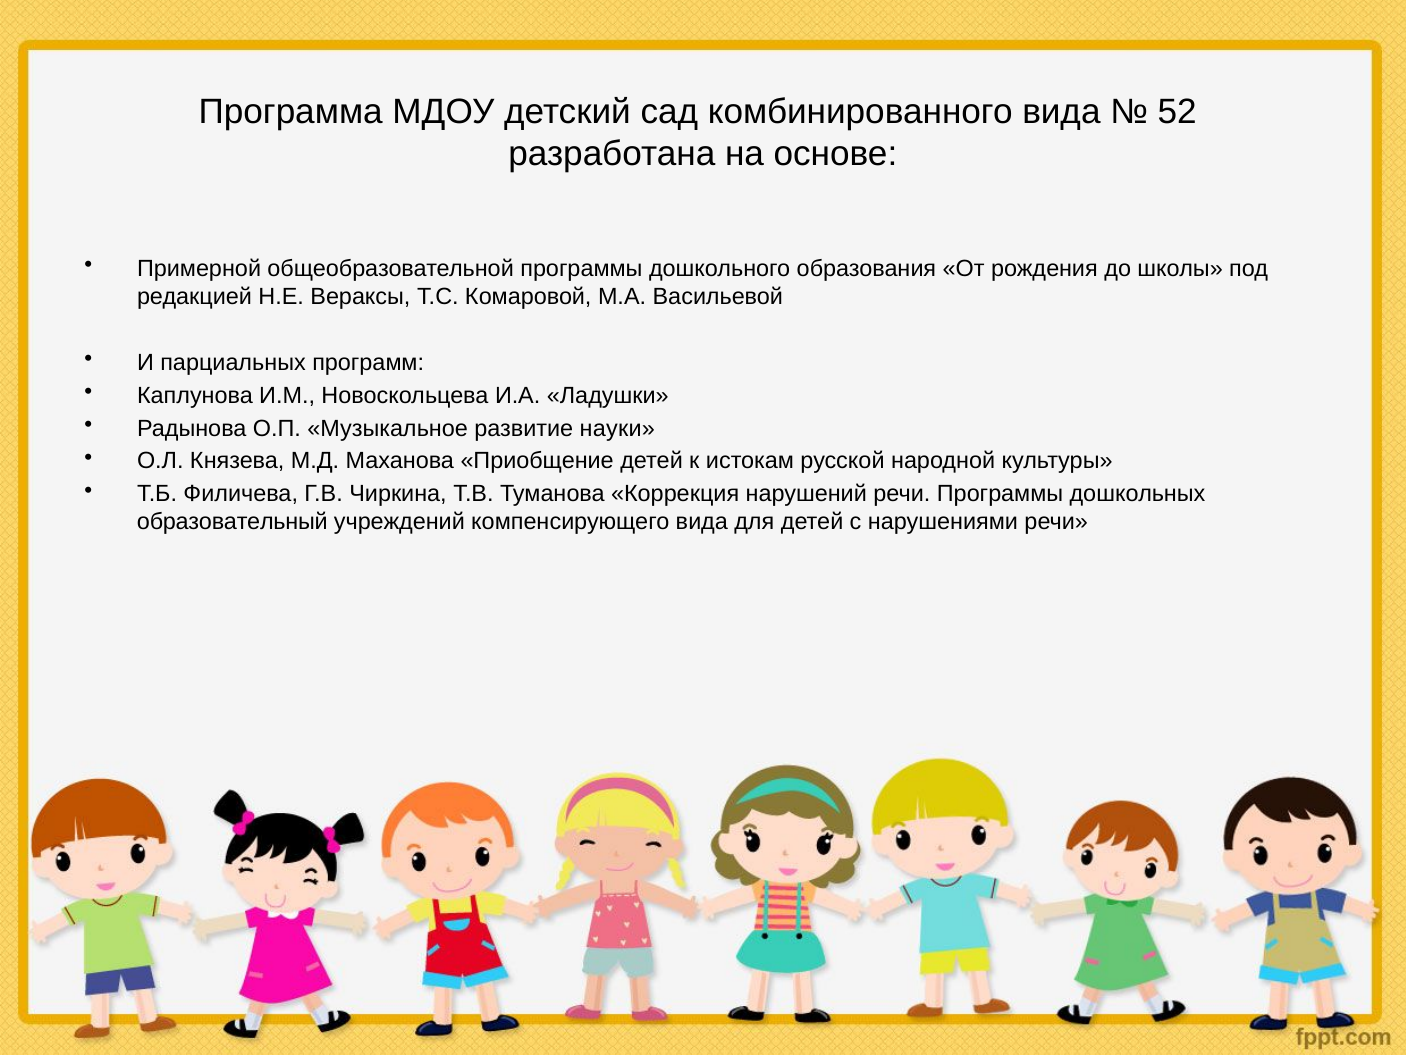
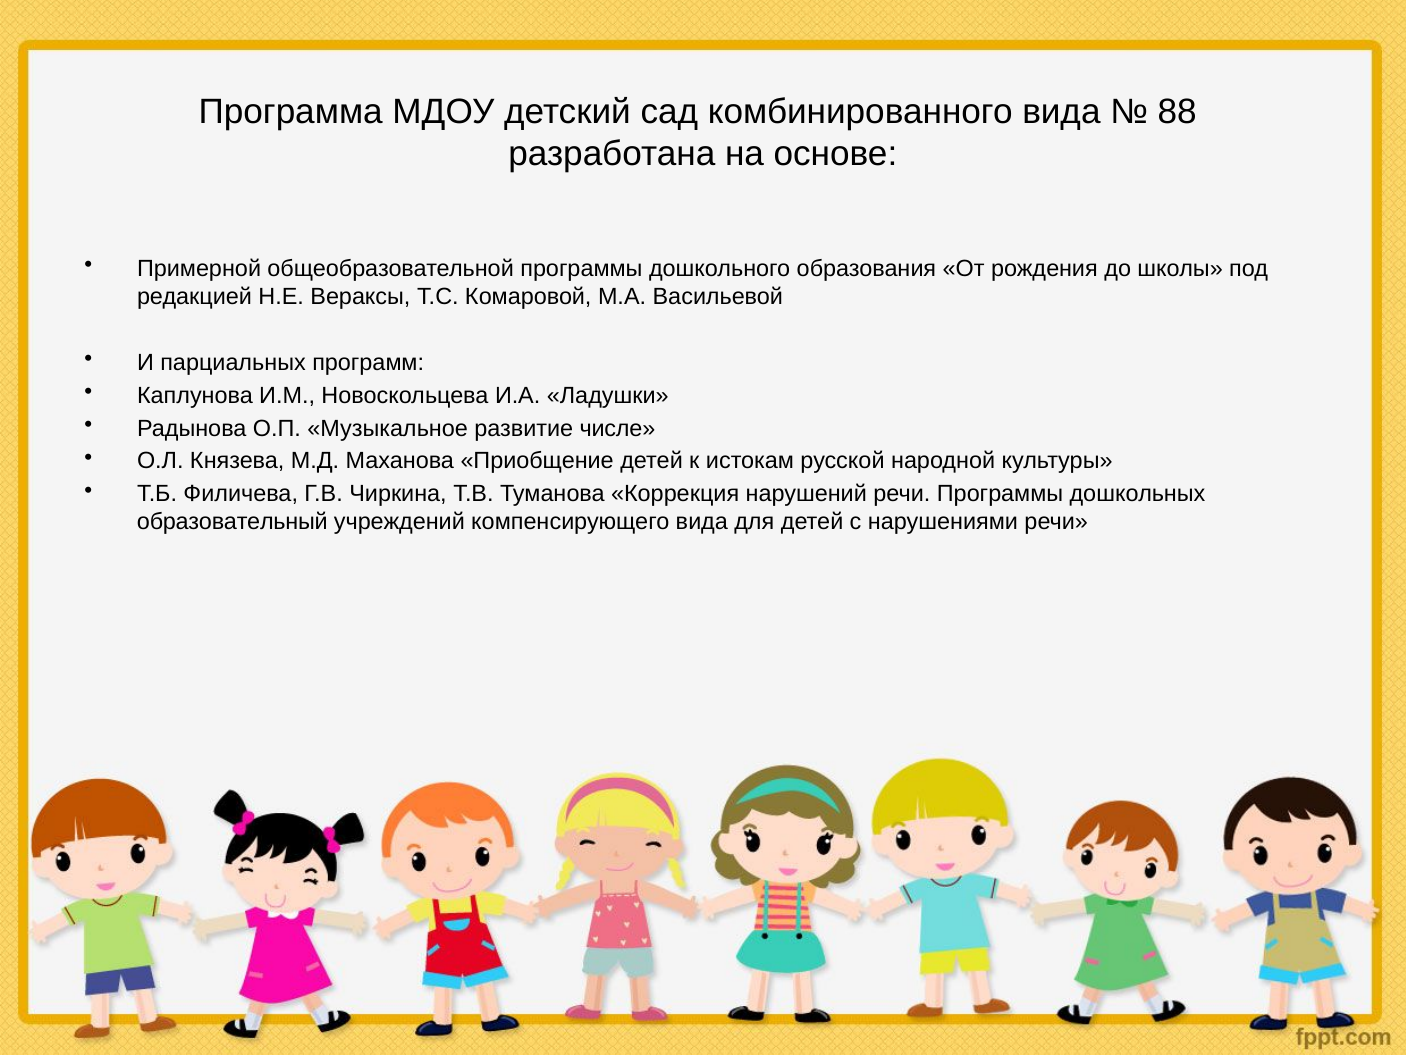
52: 52 -> 88 (1177, 111)
науки: науки -> числе (617, 428)
